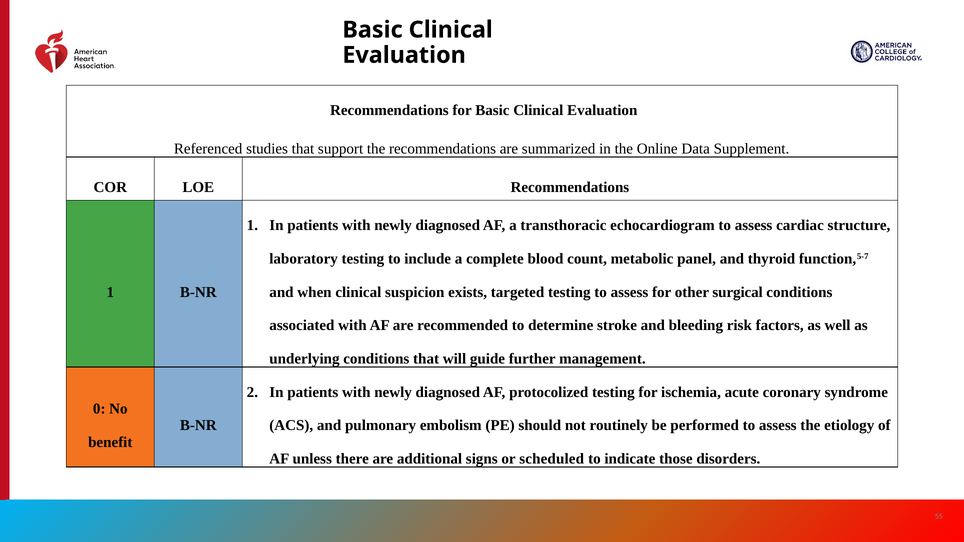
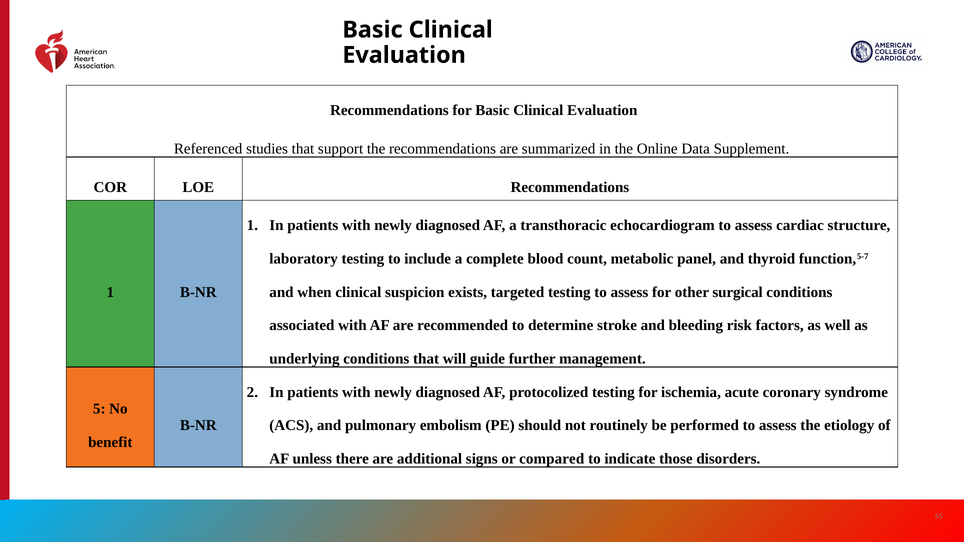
0: 0 -> 5 (99, 409)
scheduled: scheduled -> compared (552, 459)
